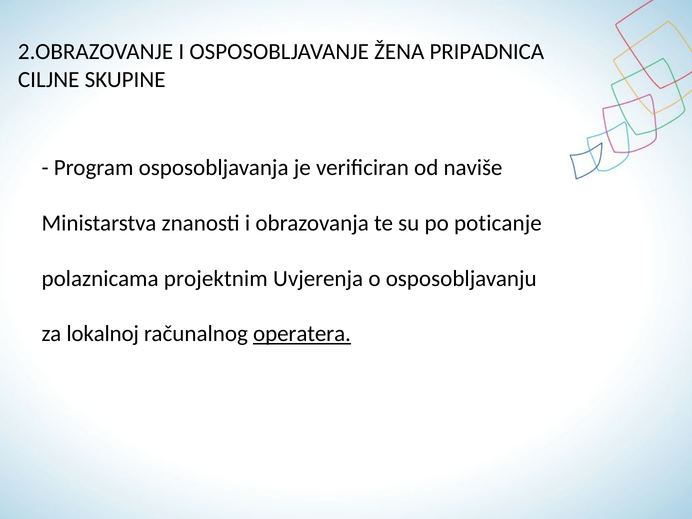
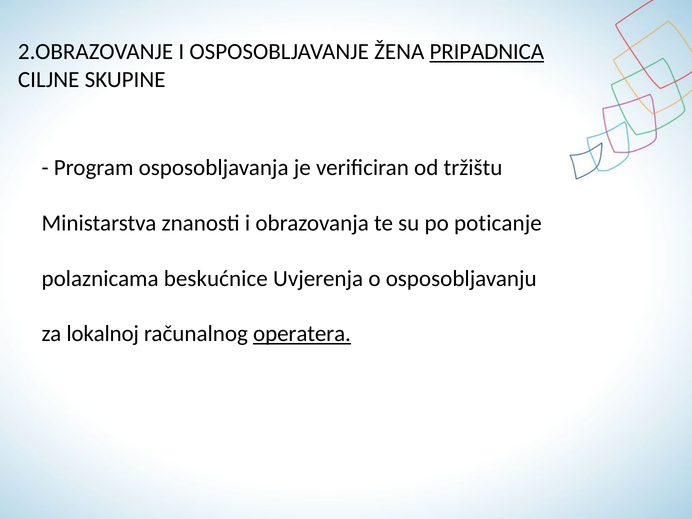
PRIPADNICA underline: none -> present (487, 52)
naviše: naviše -> tržištu (473, 168)
projektnim: projektnim -> beskućnice (216, 278)
